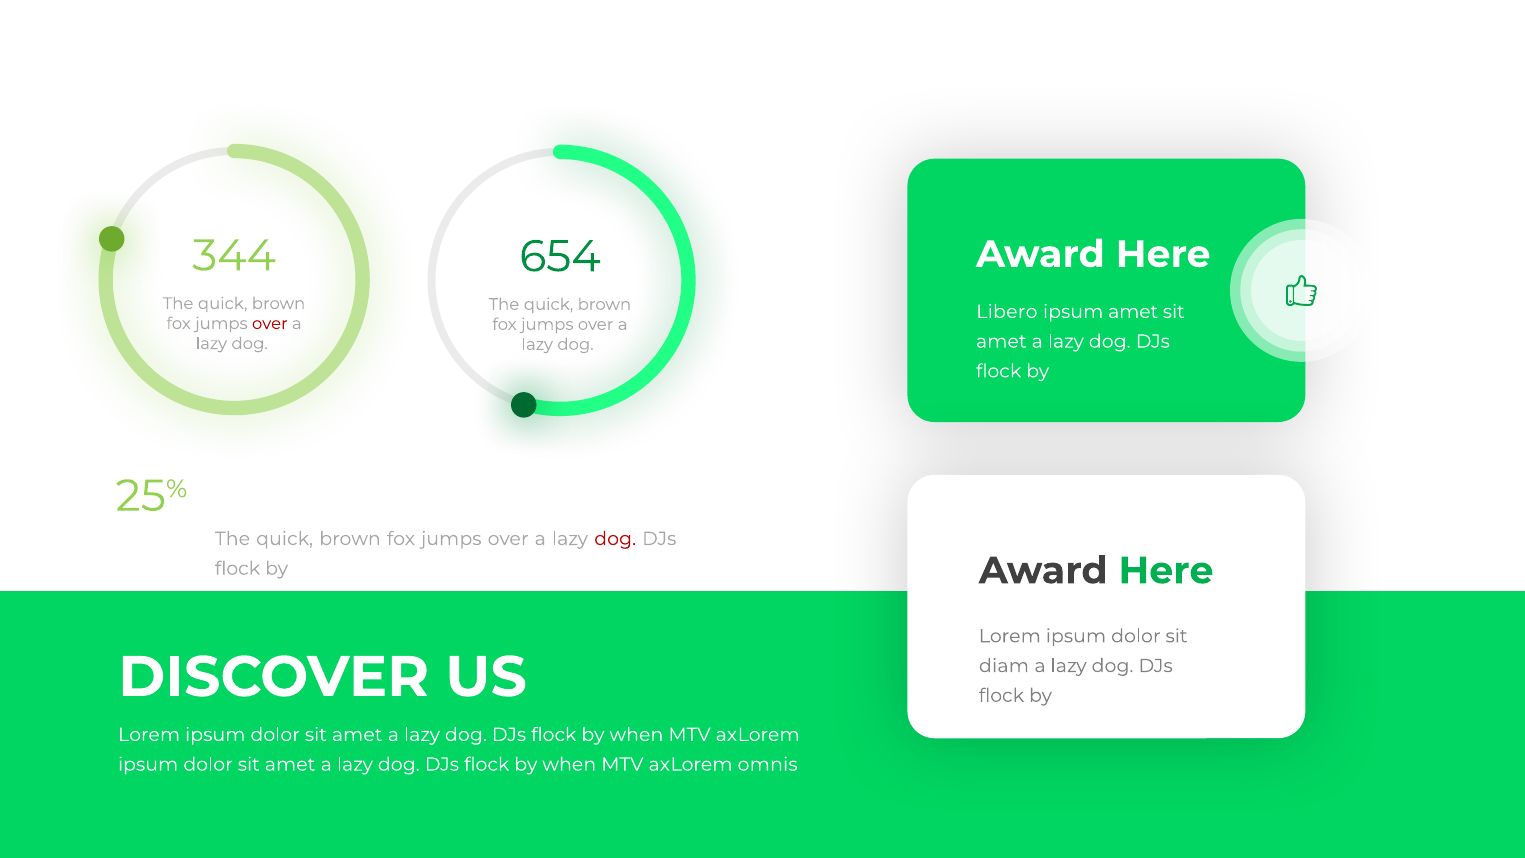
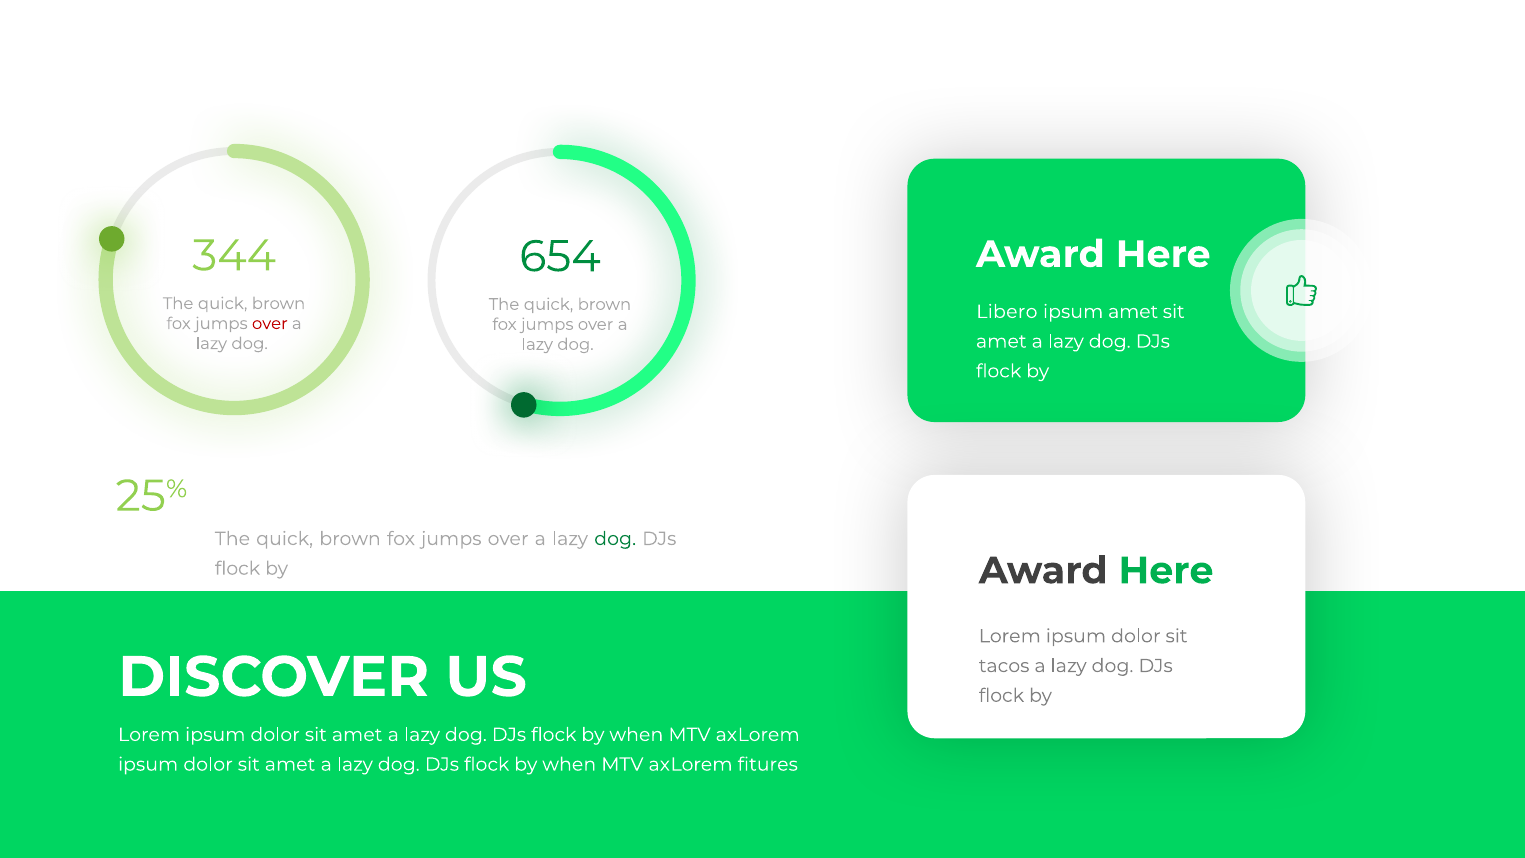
dog colour: red -> green (615, 539)
diam: diam -> tacos (1004, 666)
omnis: omnis -> fitures (768, 764)
